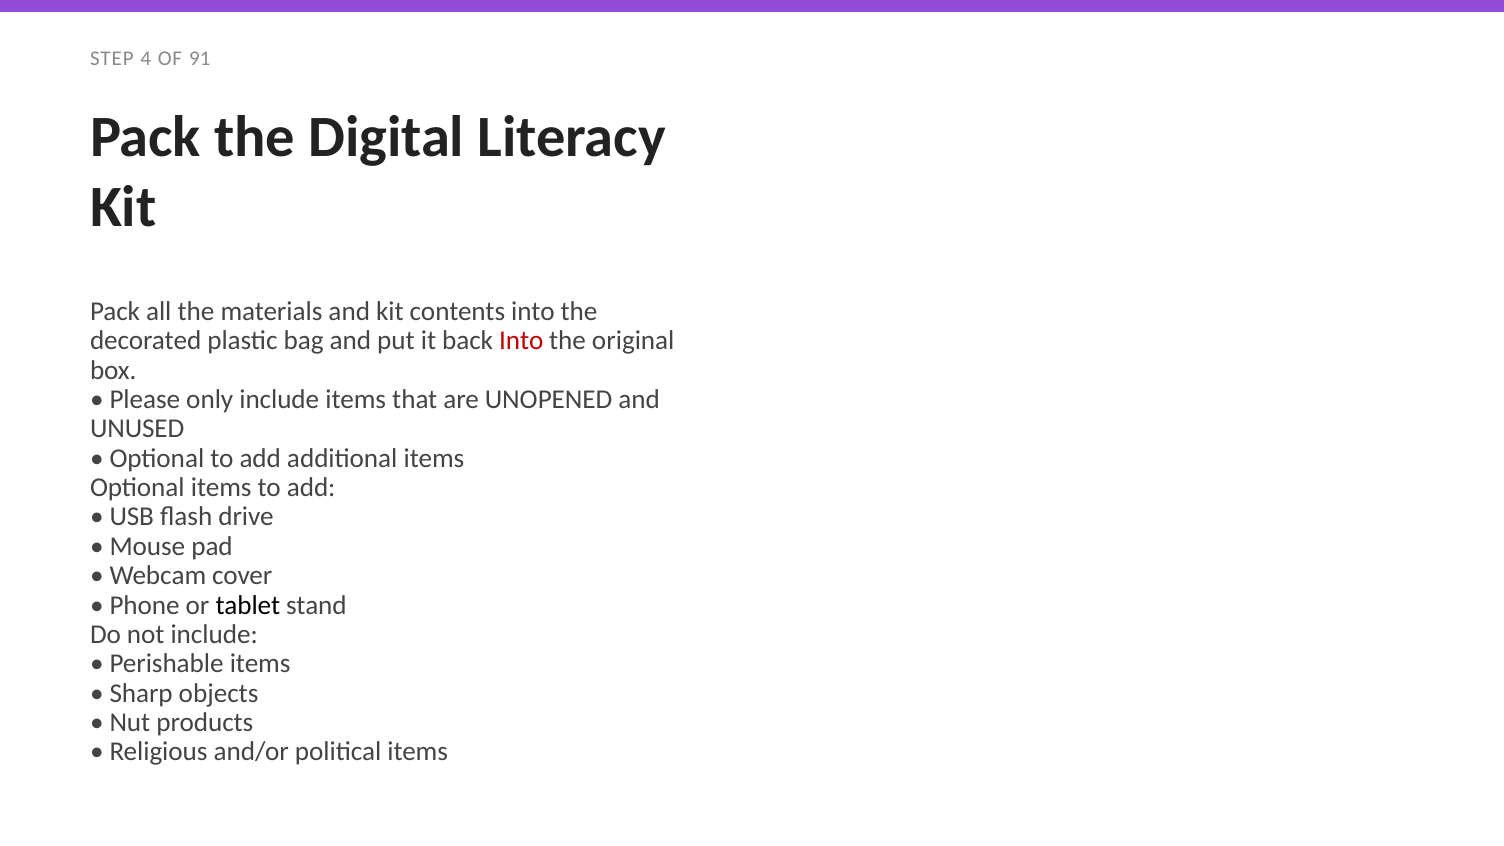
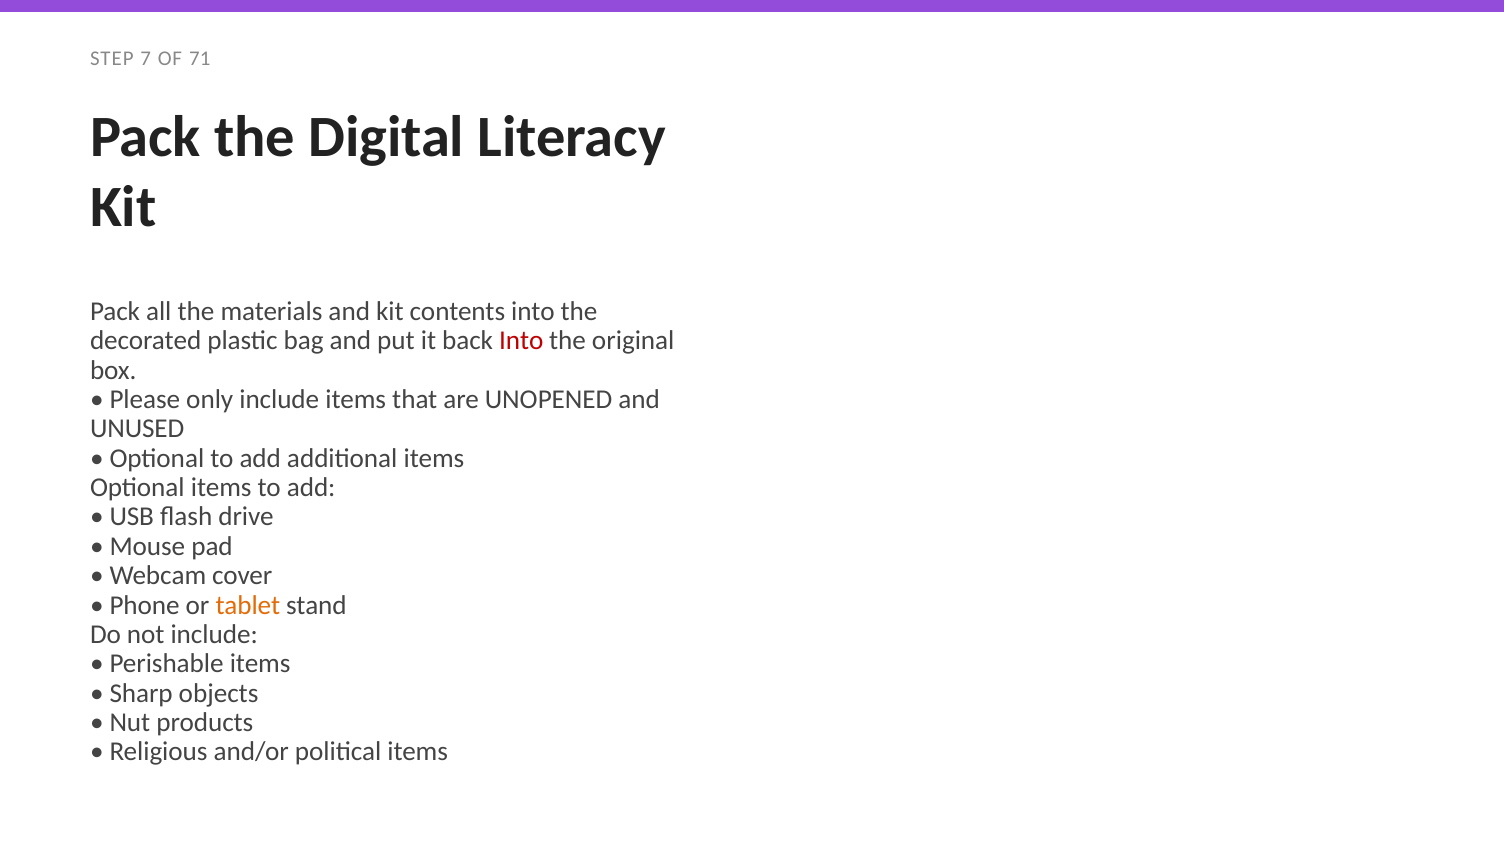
4: 4 -> 7 (146, 59)
91: 91 -> 71 (200, 59)
tablet colour: black -> orange (248, 605)
